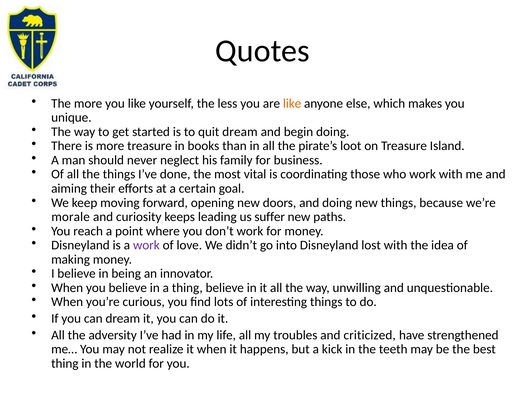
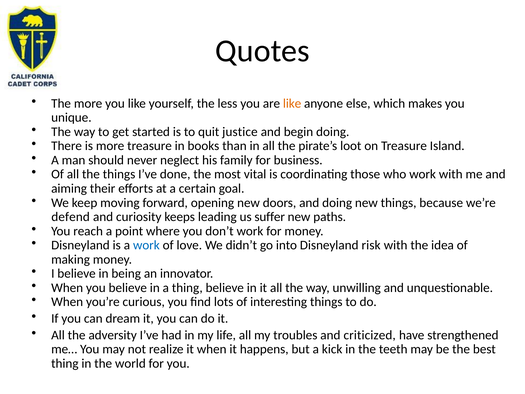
quit dream: dream -> justice (240, 132)
morale: morale -> defend (71, 217)
work colour: purple -> blue (146, 245)
lost: lost -> risk (371, 245)
